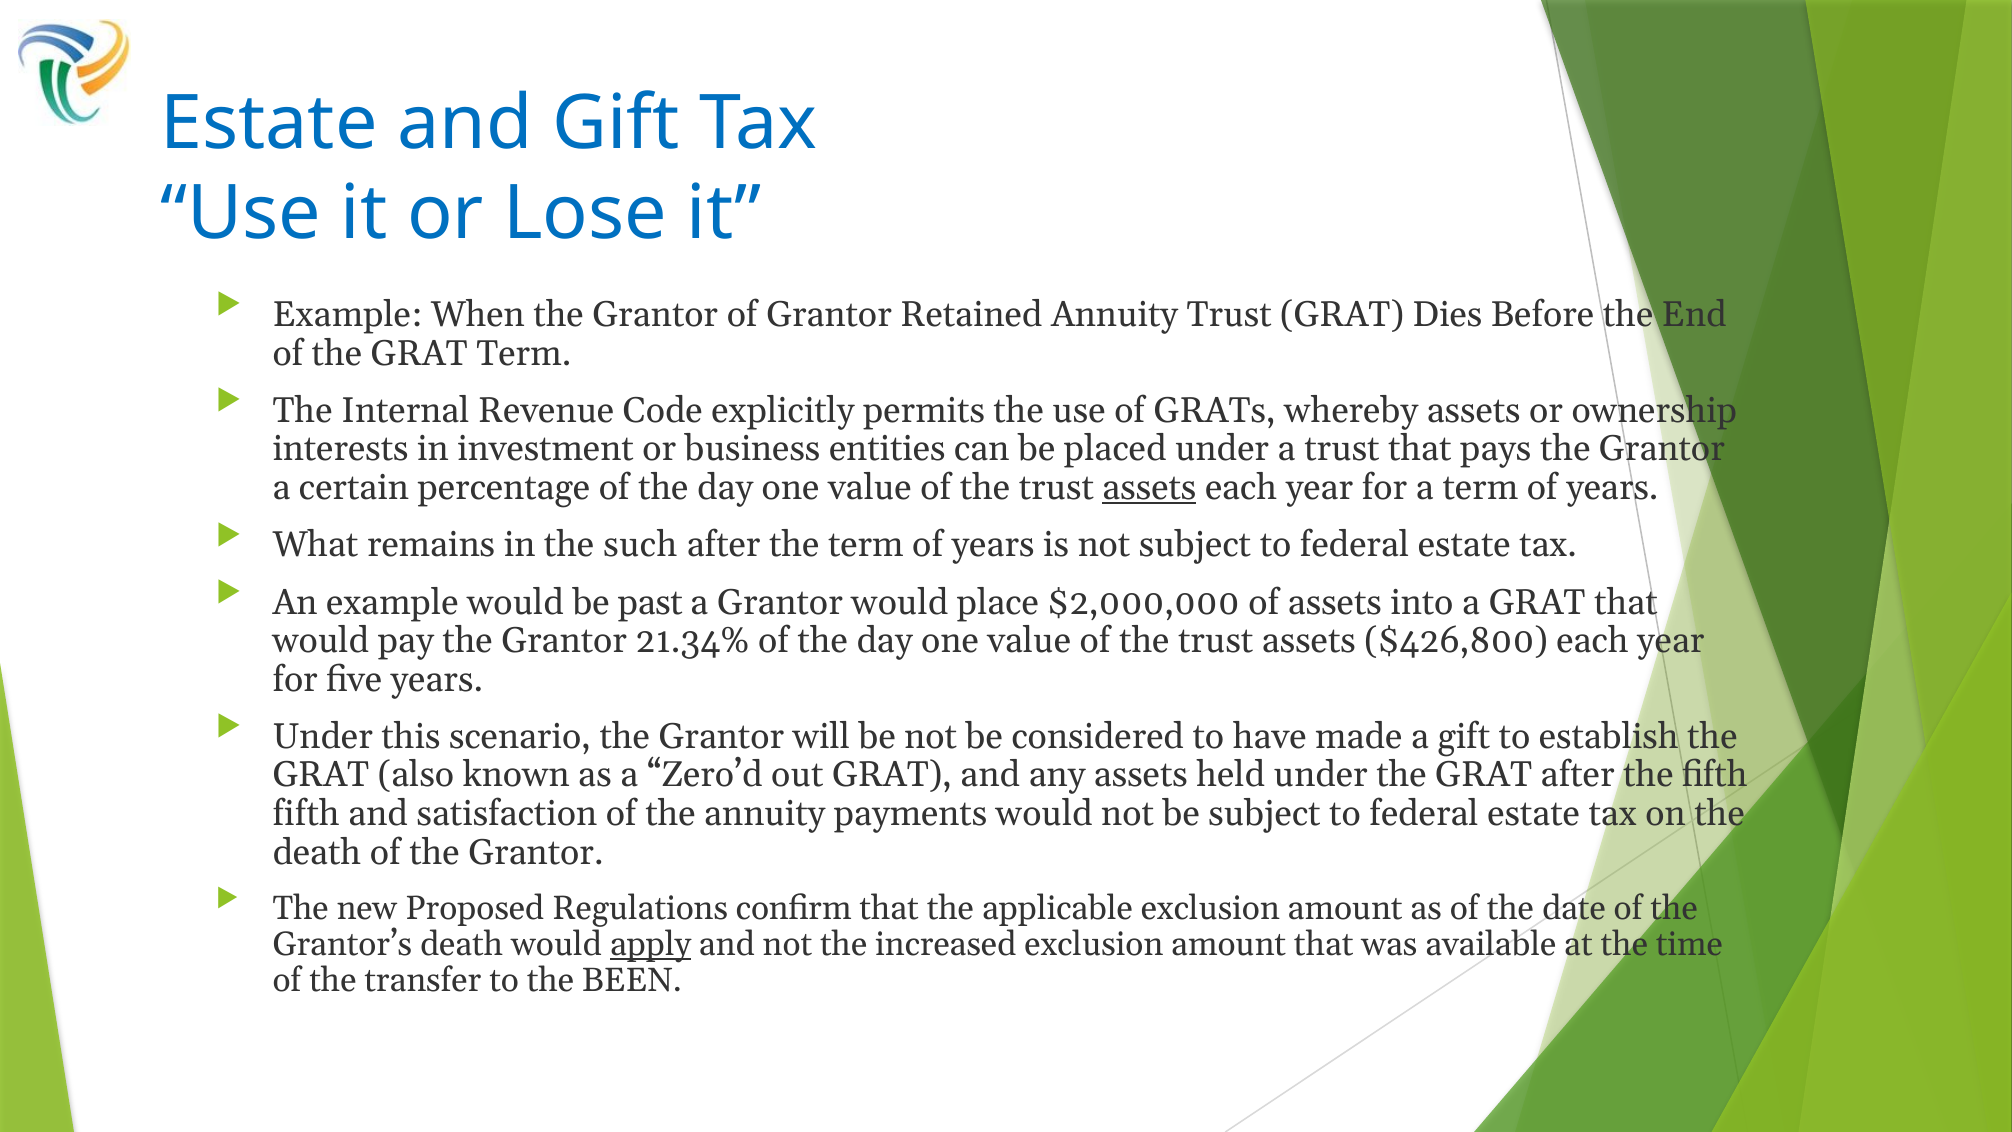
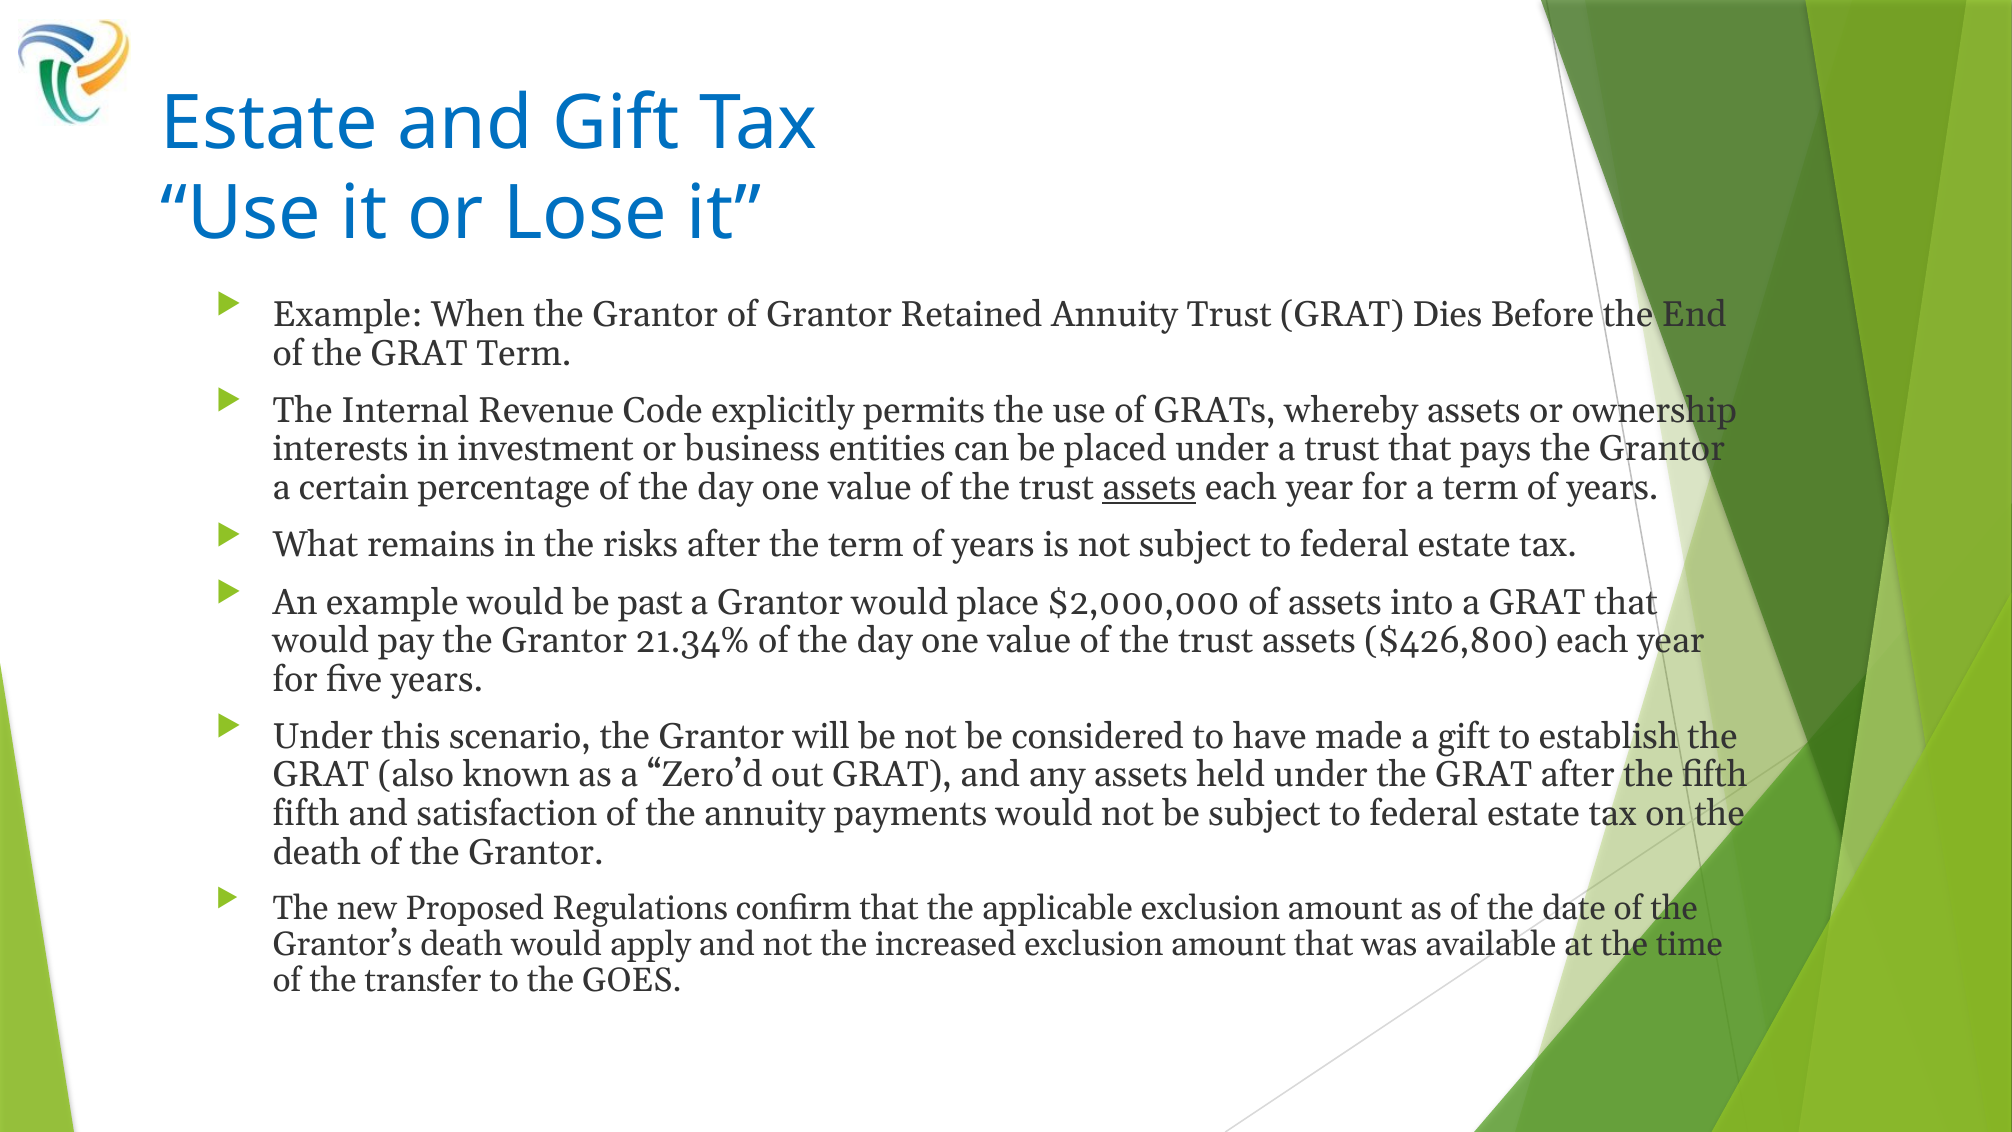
such: such -> risks (640, 545)
apply underline: present -> none (651, 944)
BEEN: BEEN -> GOES (632, 980)
